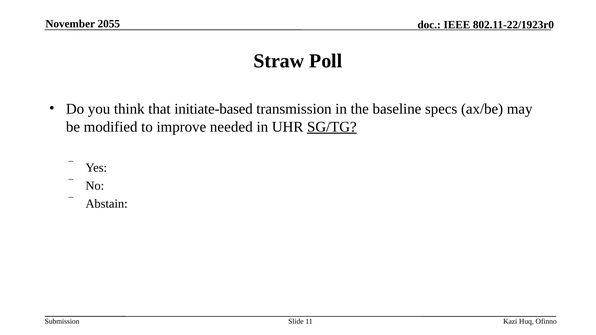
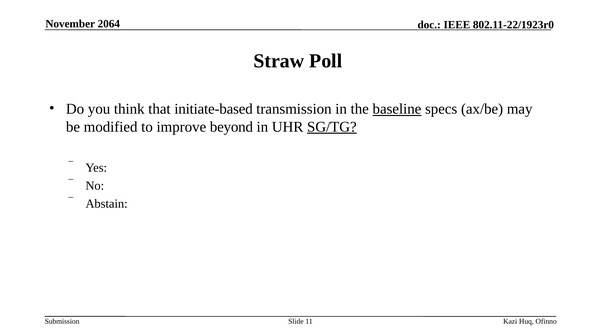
2055: 2055 -> 2064 (109, 24)
baseline underline: none -> present (397, 109)
needed: needed -> beyond (231, 127)
